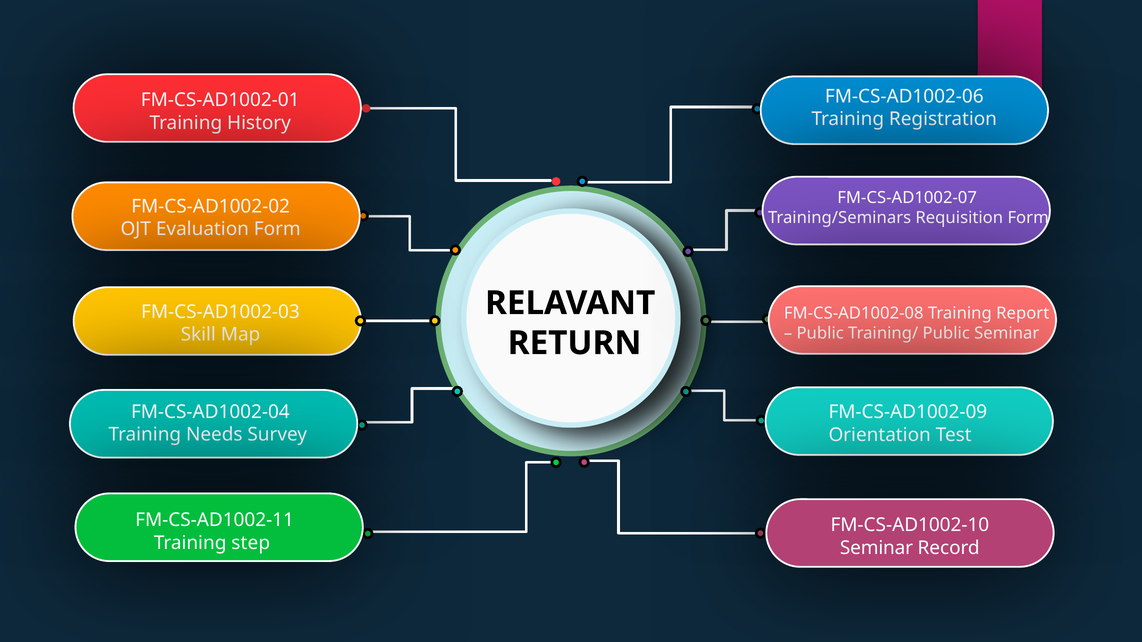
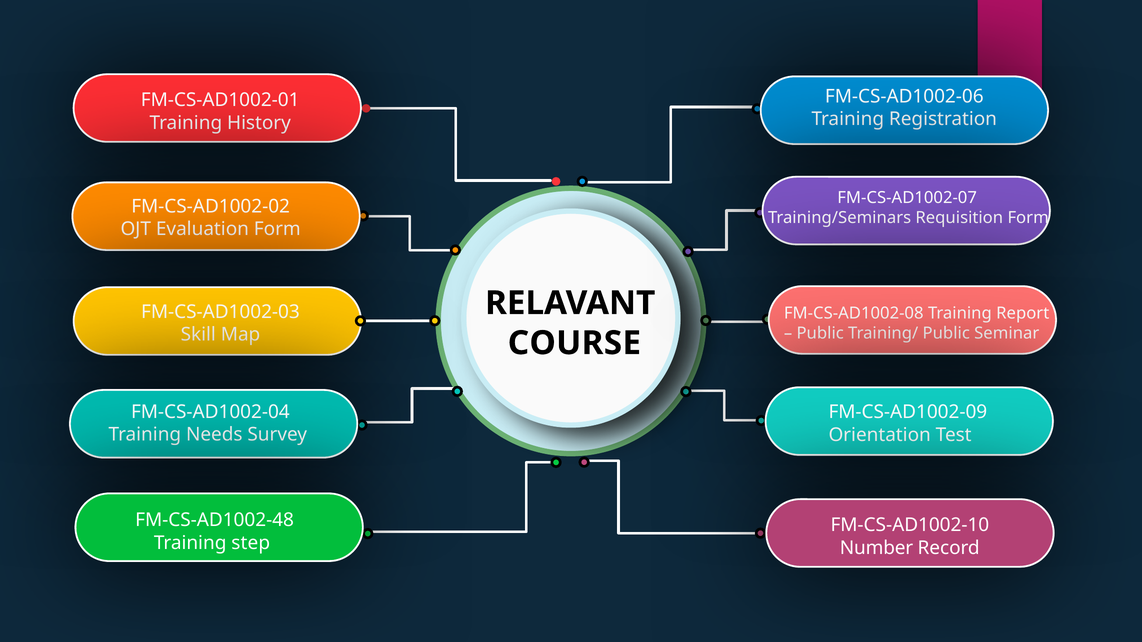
RETURN: RETURN -> COURSE (574, 343)
FM-CS-AD1002-11: FM-CS-AD1002-11 -> FM-CS-AD1002-48 (215, 520)
Seminar: Seminar -> Number (876, 548)
